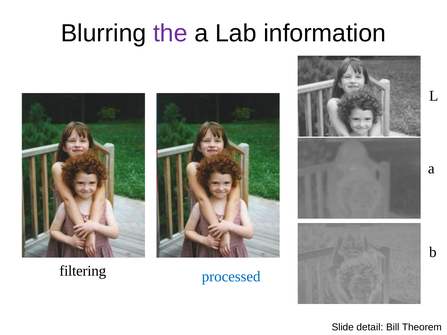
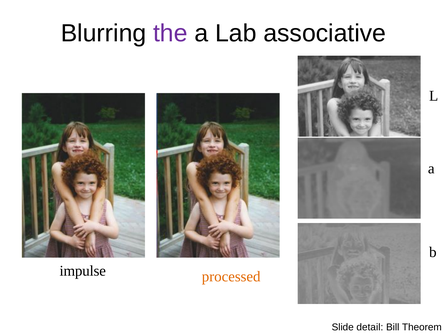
information: information -> associative (325, 33)
filtering: filtering -> impulse (83, 271)
processed colour: blue -> orange (231, 277)
